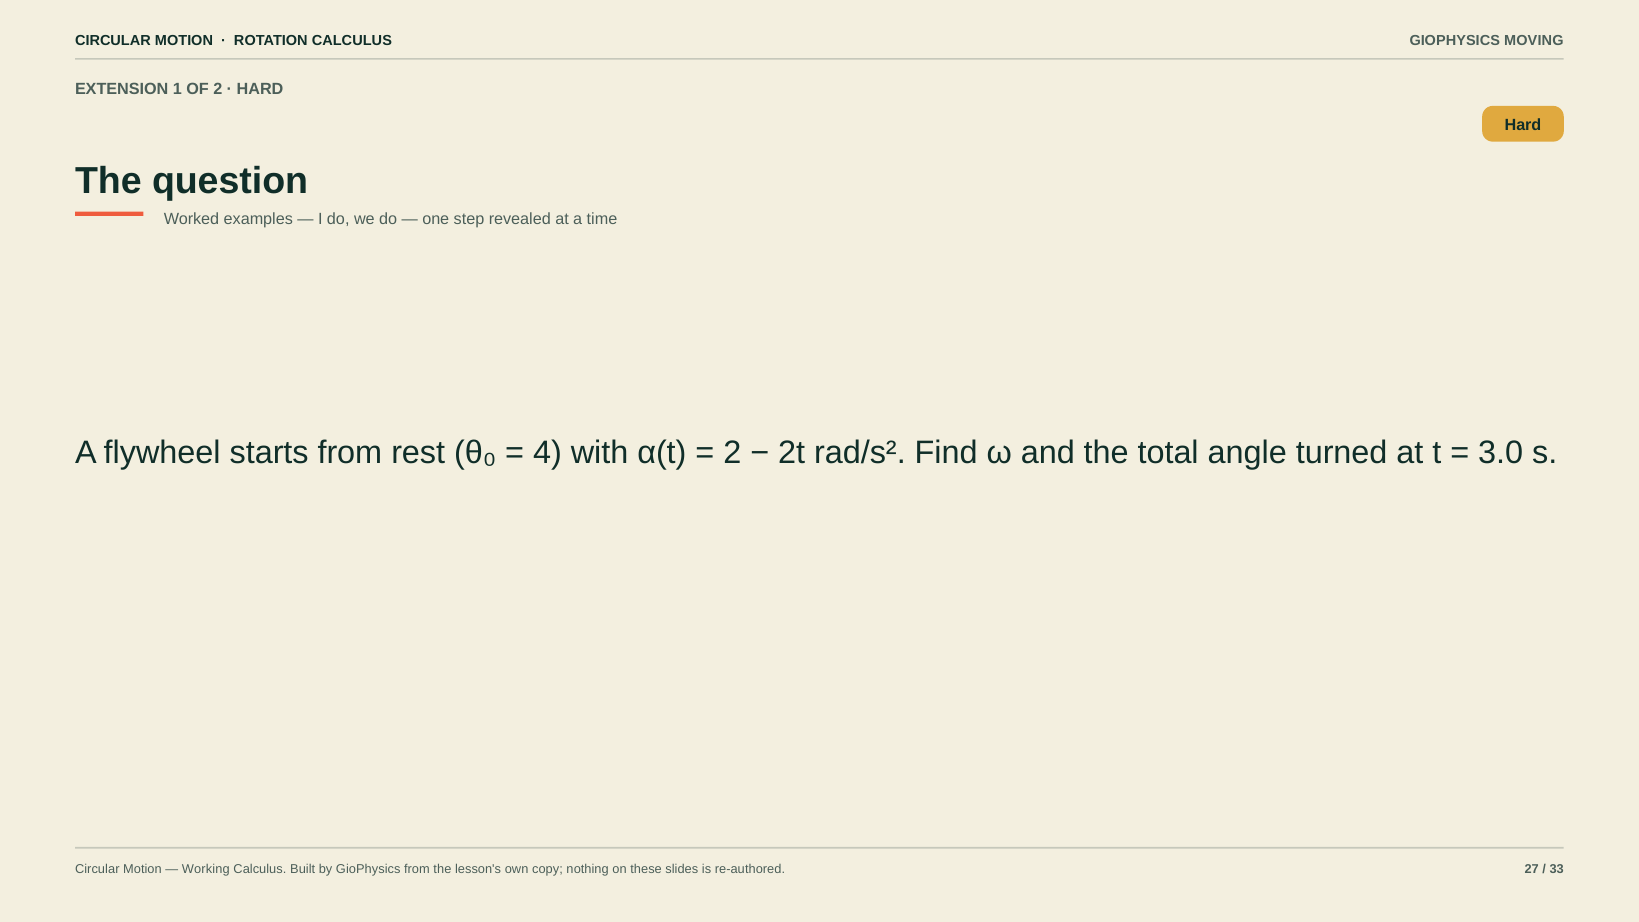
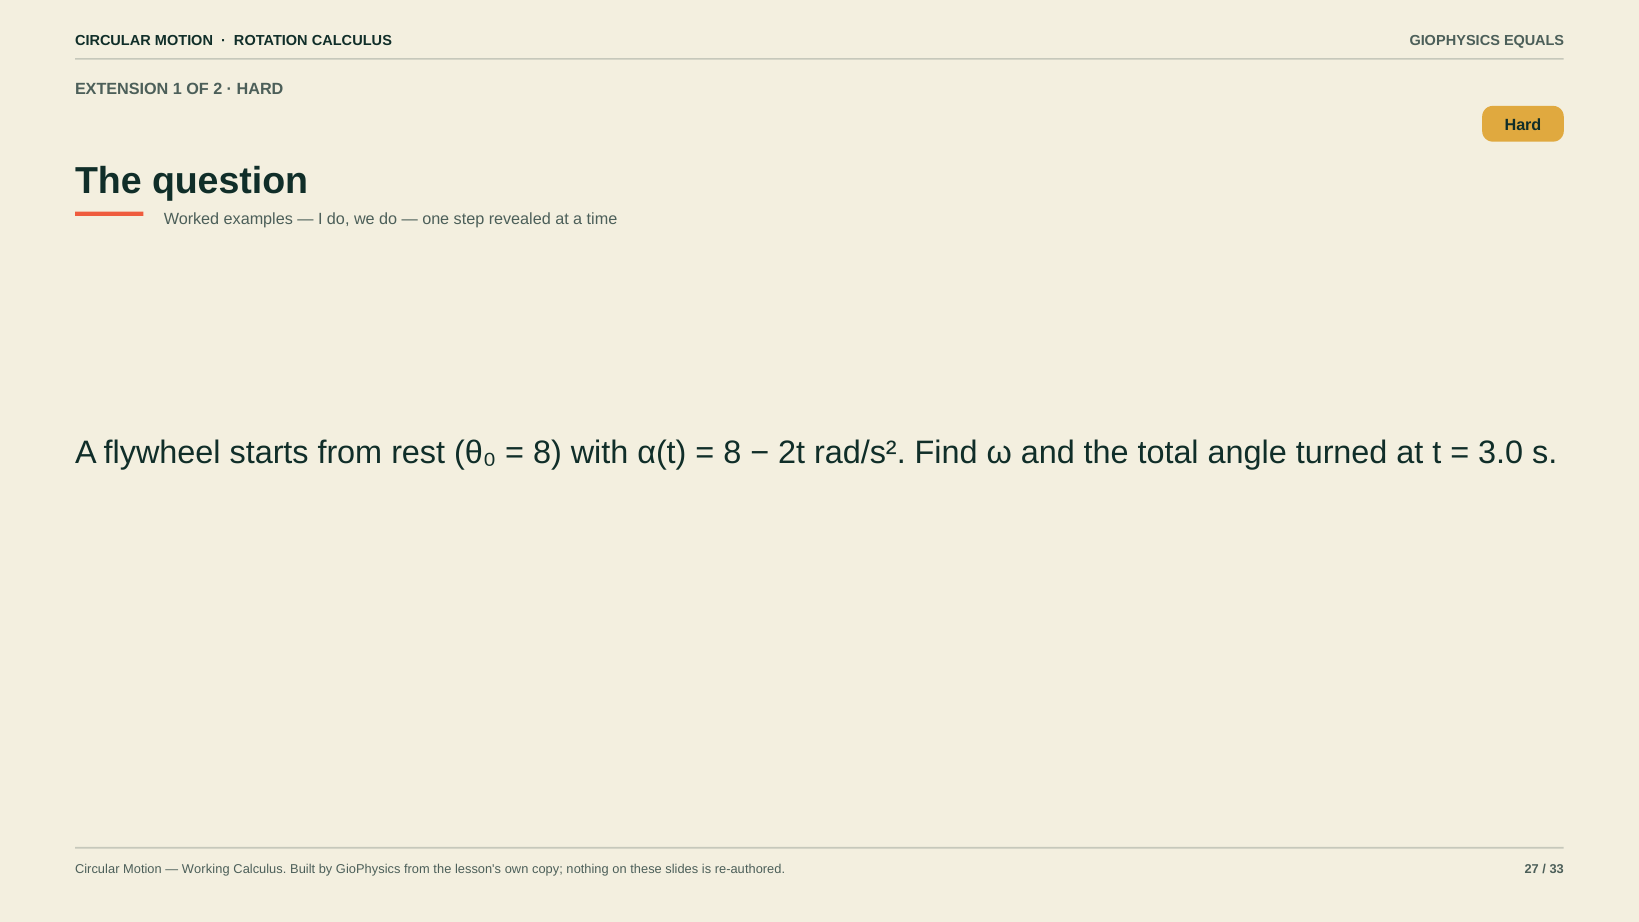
MOVING: MOVING -> EQUALS (1534, 40)
4: 4 -> 8 (547, 453)
2: 2 -> 8 (732, 453)
